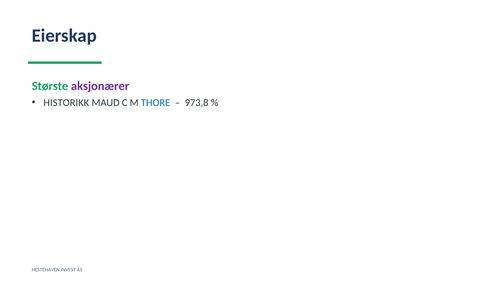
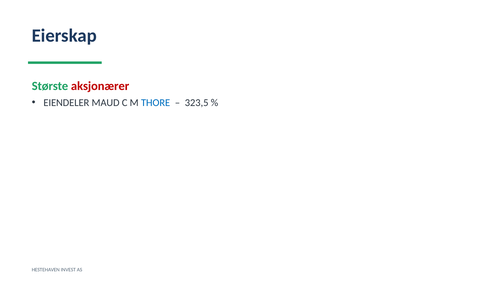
aksjonærer colour: purple -> red (100, 86)
HISTORIKK: HISTORIKK -> EIENDELER (66, 103)
973,8: 973,8 -> 323,5 (197, 103)
